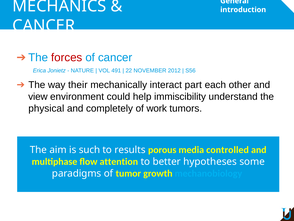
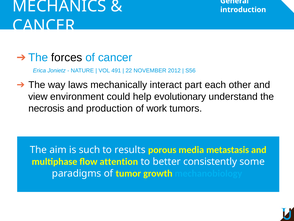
forces colour: red -> black (67, 57)
their: their -> laws (78, 85)
immiscibility: immiscibility -> evolutionary (180, 96)
physical: physical -> necrosis (46, 108)
completely: completely -> production (109, 108)
controlled: controlled -> metastasis (228, 150)
hypotheses: hypotheses -> consistently (210, 161)
